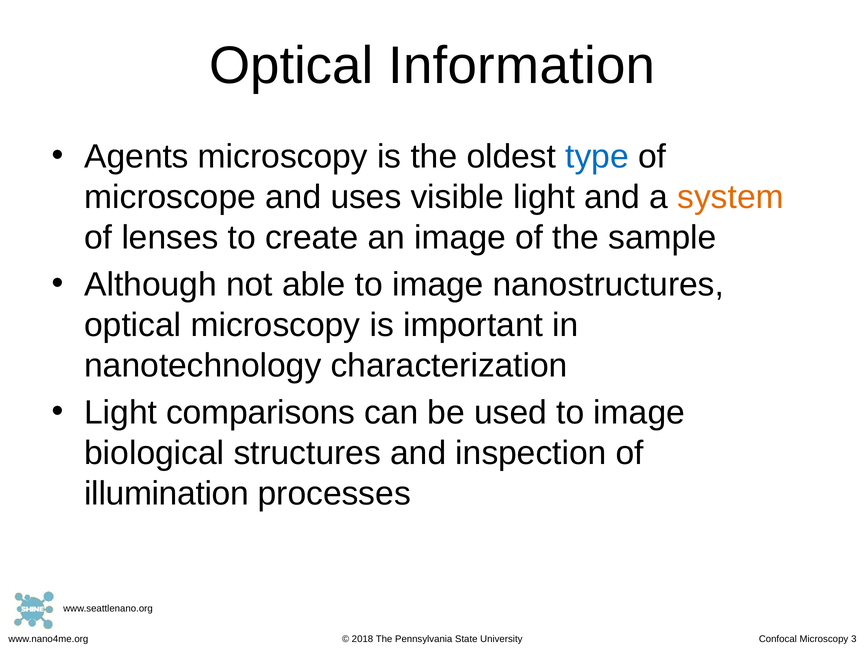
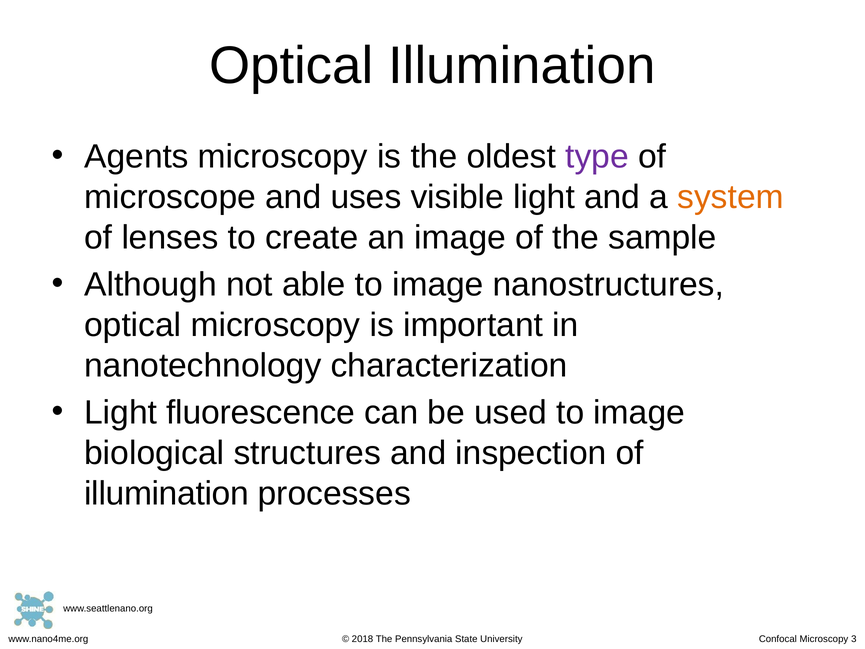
Optical Information: Information -> Illumination (522, 66)
type colour: blue -> purple (597, 157)
comparisons: comparisons -> fluorescence (261, 412)
